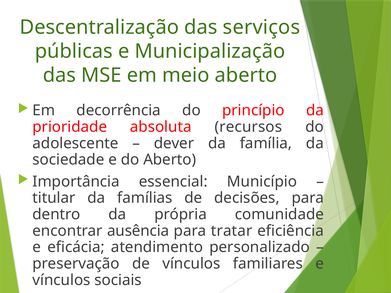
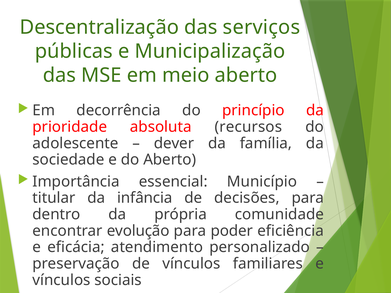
famílias: famílias -> infância (145, 198)
ausência: ausência -> evolução (138, 231)
tratar: tratar -> poder (232, 231)
